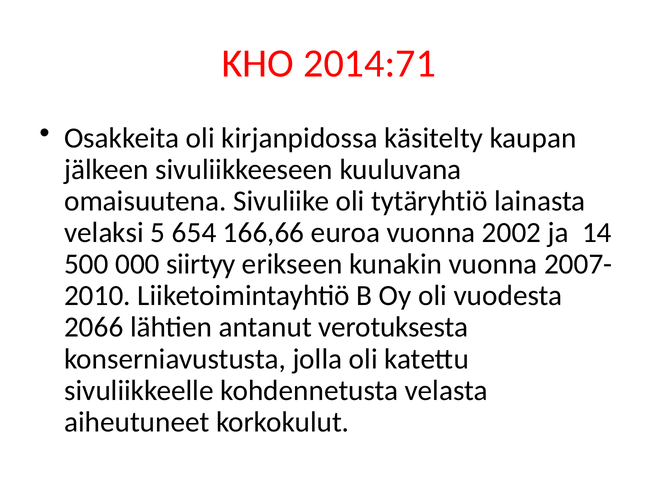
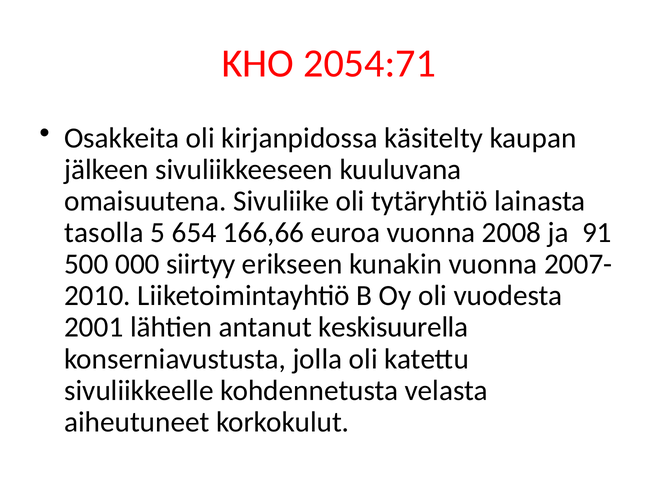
2014:71: 2014:71 -> 2054:71 (370, 64)
velaksi: velaksi -> tasolla (104, 233)
2002: 2002 -> 2008 (512, 233)
14: 14 -> 91 (597, 233)
2066: 2066 -> 2001 (94, 328)
verotuksesta: verotuksesta -> keskisuurella (393, 328)
